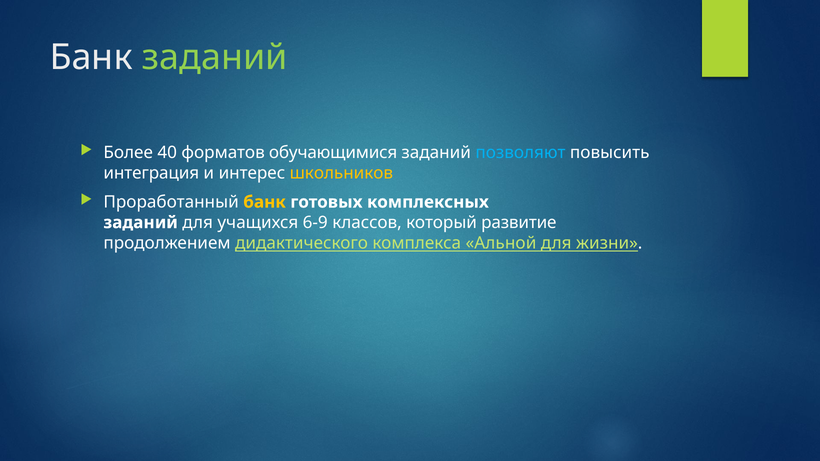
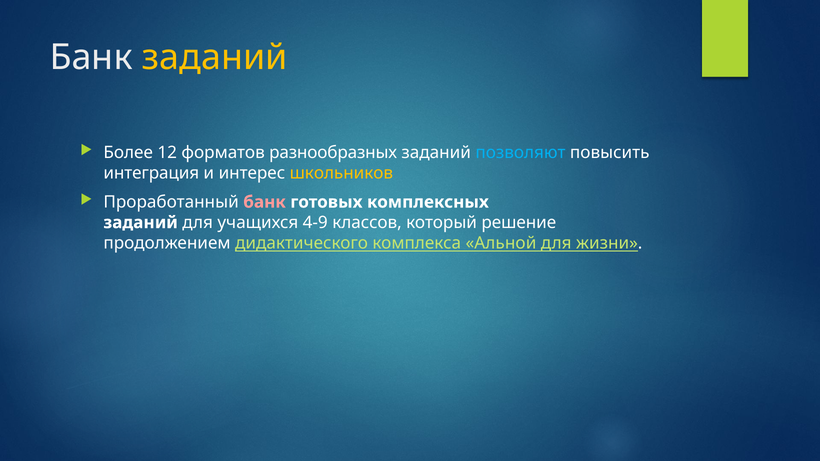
заданий colour: light green -> yellow (215, 58)
40: 40 -> 12 (167, 153)
обучающимися: обучающимися -> разнообразных (333, 153)
банк colour: yellow -> pink (265, 202)
6‑9: 6‑9 -> 4‑9 (315, 223)
развитие: развитие -> решение (519, 223)
